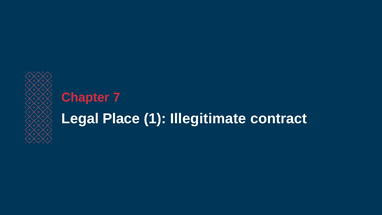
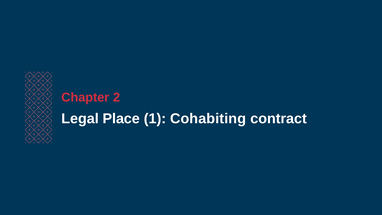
7: 7 -> 2 (117, 97)
Illegitimate: Illegitimate -> Cohabiting (208, 118)
